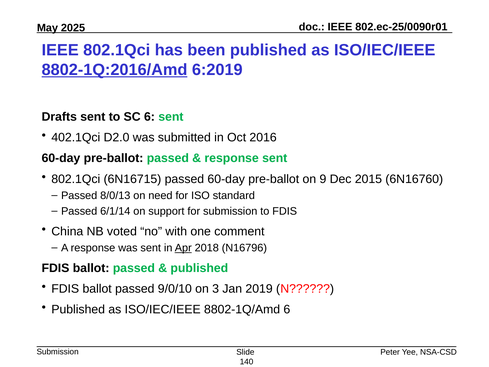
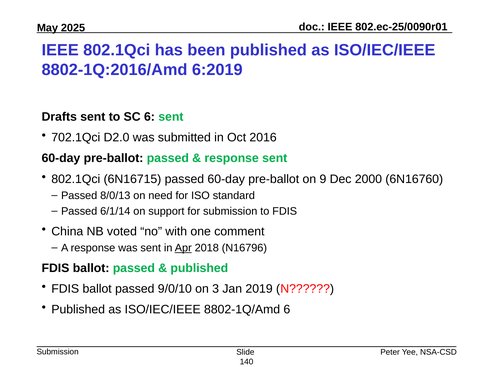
8802-1Q:2016/Amd underline: present -> none (114, 70)
402.1Qci: 402.1Qci -> 702.1Qci (76, 137)
2015: 2015 -> 2000 (368, 179)
